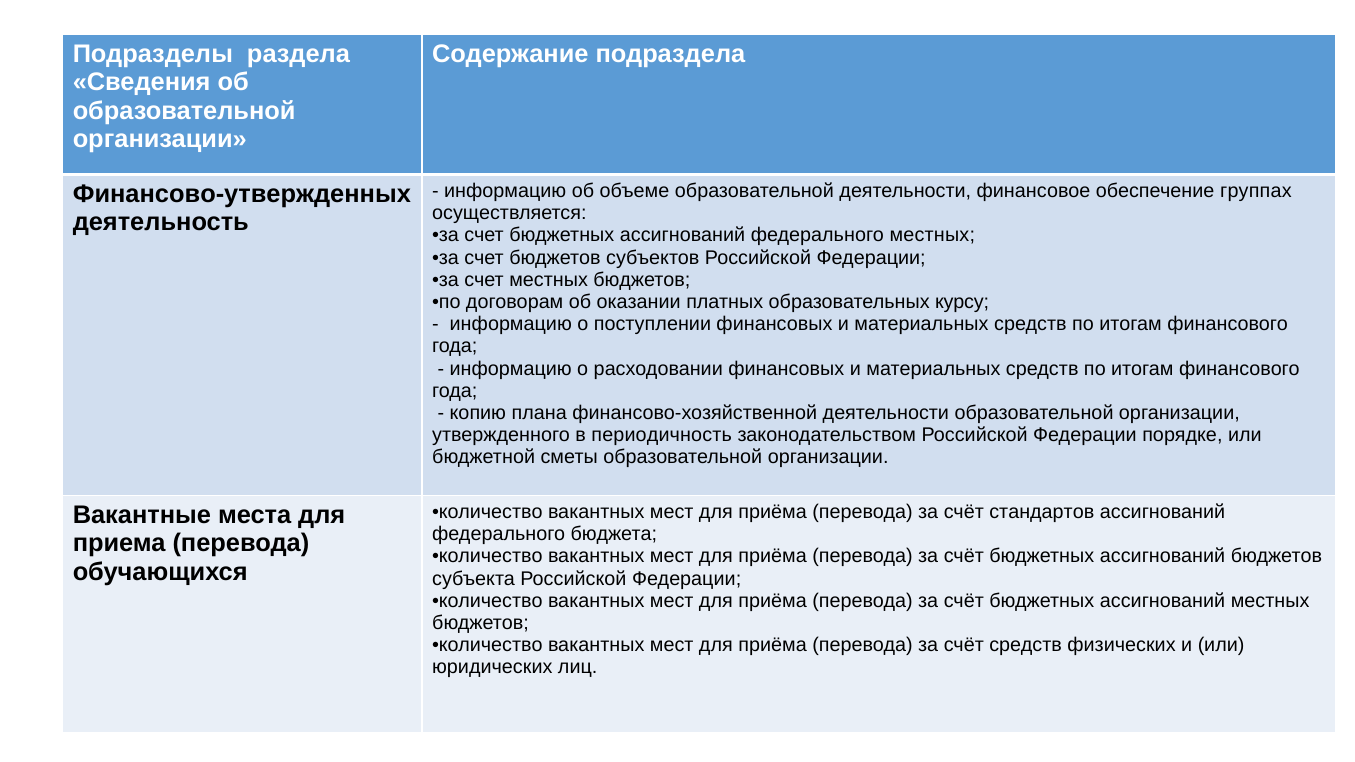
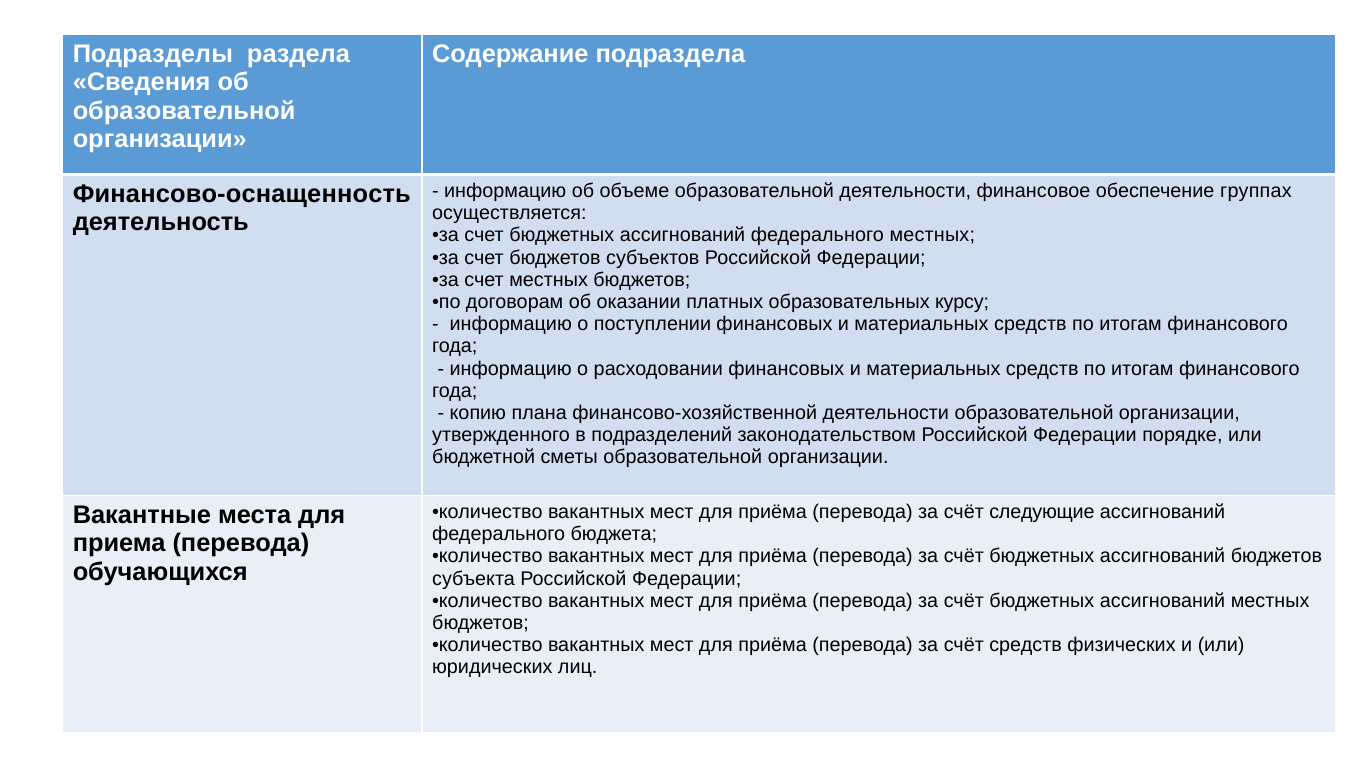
Финансово-утвержденных: Финансово-утвержденных -> Финансово-оснащенность (242, 194)
периодичность: периодичность -> подразделений (662, 435)
стандартов: стандартов -> следующие (1042, 512)
